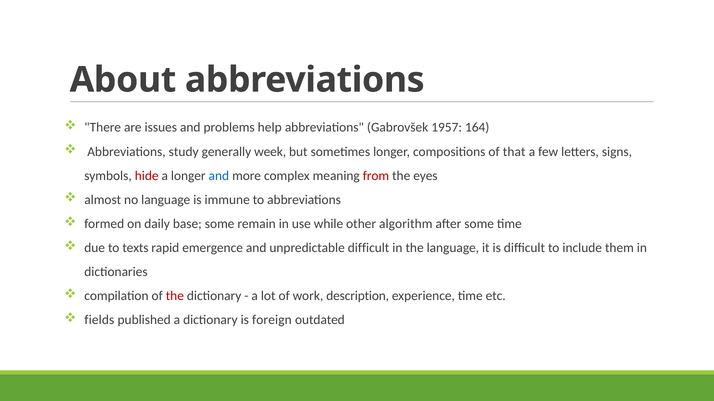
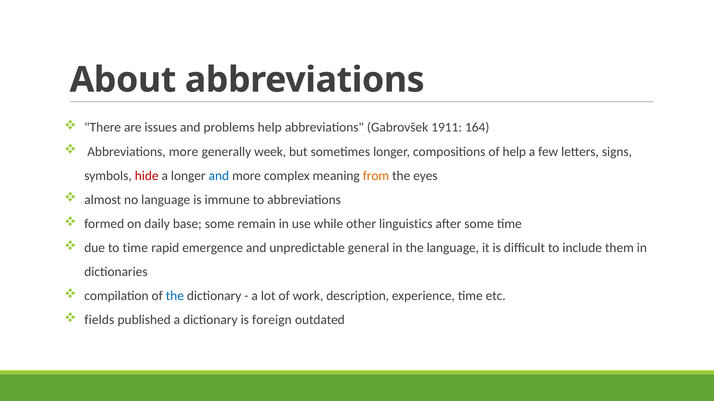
1957: 1957 -> 1911 (447, 128)
Abbreviations study: study -> more (184, 152)
of that: that -> help (514, 152)
from colour: red -> orange (376, 176)
algorithm: algorithm -> linguistics (406, 224)
to texts: texts -> time (135, 248)
unpredictable difficult: difficult -> general (369, 248)
the colour: red -> blue (175, 296)
